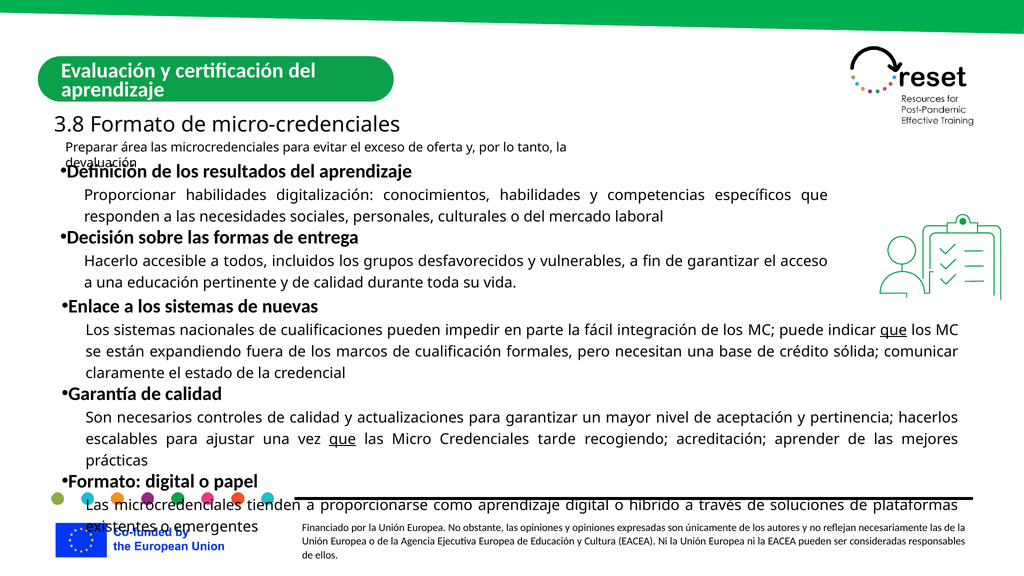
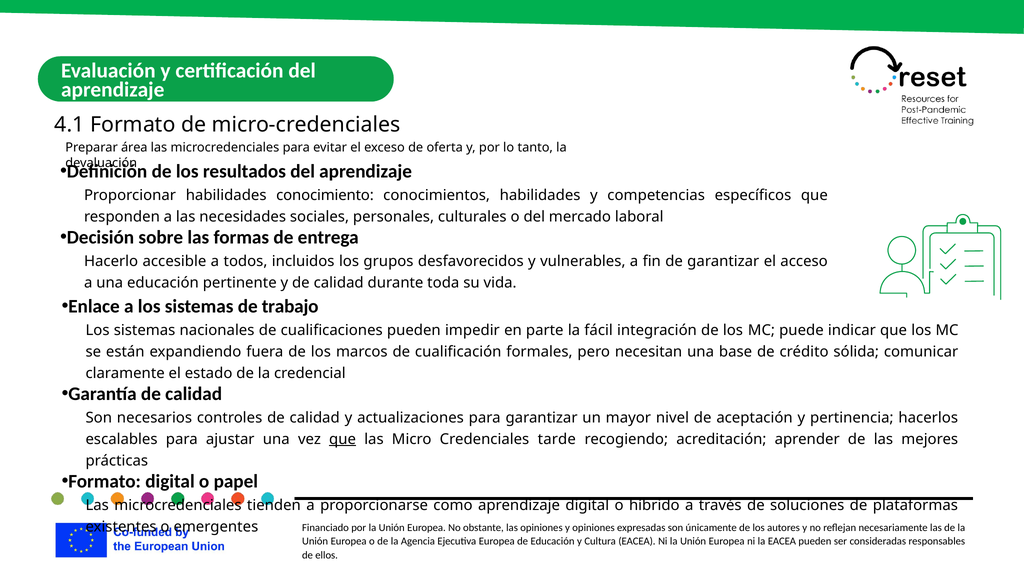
3.8: 3.8 -> 4.1 (70, 125)
digitalización: digitalización -> conocimiento (325, 195)
nuevas: nuevas -> trabajo (290, 306)
que underline: present -> none (894, 330)
